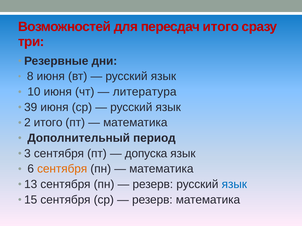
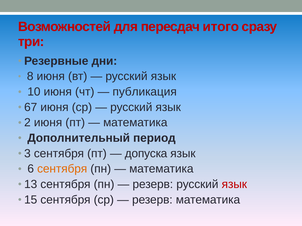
литература: литература -> публикация (145, 92)
39: 39 -> 67 (31, 107)
2 итого: итого -> июня (48, 123)
язык colour: blue -> red (234, 185)
